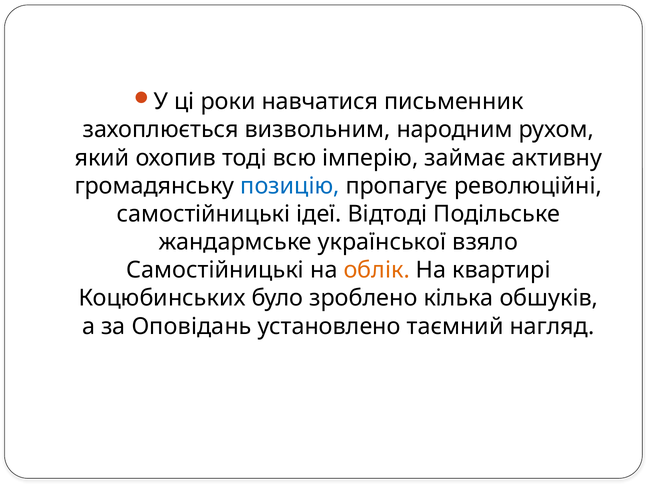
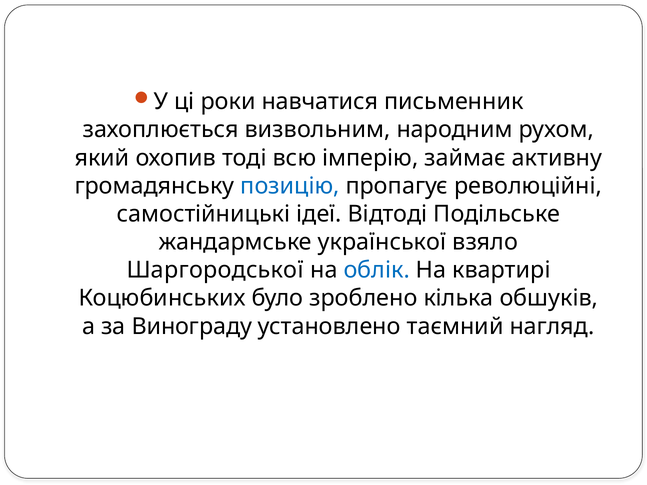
Самостійницькі: Самостійницькі -> Шаргородської (215, 270)
облік colour: orange -> blue (377, 270)
Оповідань: Оповідань -> Винограду (192, 326)
